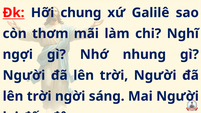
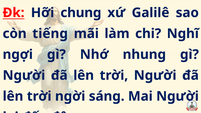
thơm: thơm -> tiếng (50, 34)
